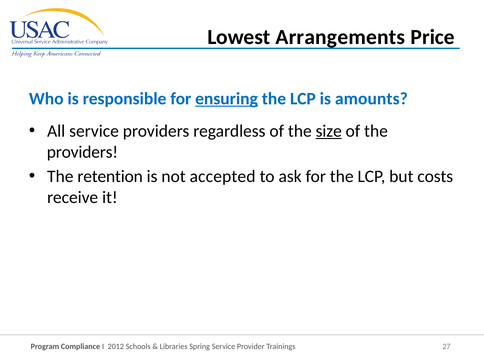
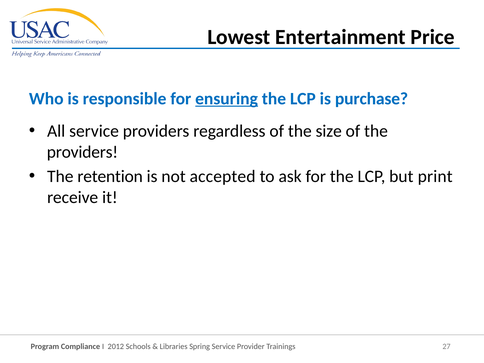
Arrangements: Arrangements -> Entertainment (340, 37)
amounts: amounts -> purchase (372, 99)
size underline: present -> none (329, 131)
costs: costs -> print (435, 176)
